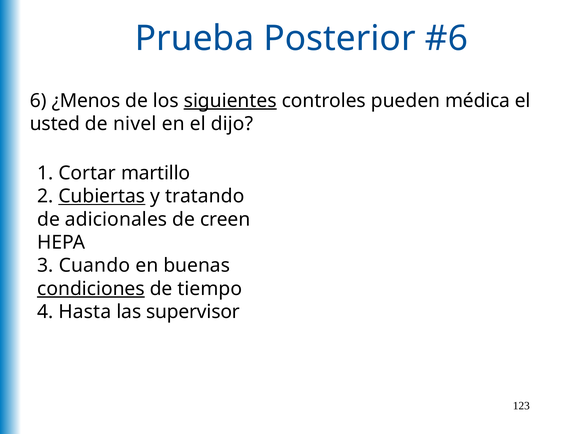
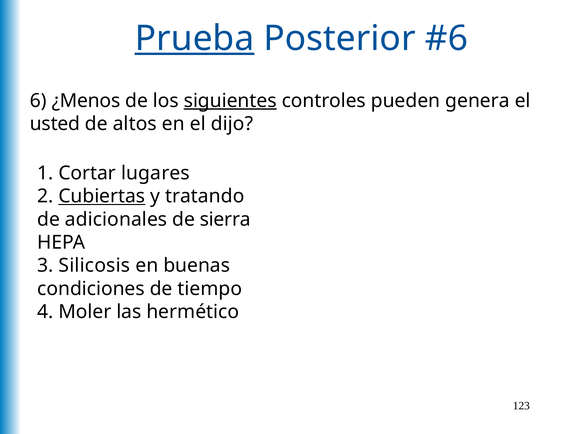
Prueba underline: none -> present (195, 39)
médica: médica -> genera (477, 101)
nivel: nivel -> altos (135, 124)
martillo: martillo -> lugares (155, 173)
creen: creen -> sierra (225, 219)
Cuando: Cuando -> Silicosis (94, 266)
condiciones underline: present -> none (91, 289)
Hasta: Hasta -> Moler (85, 312)
supervisor: supervisor -> hermético (193, 312)
